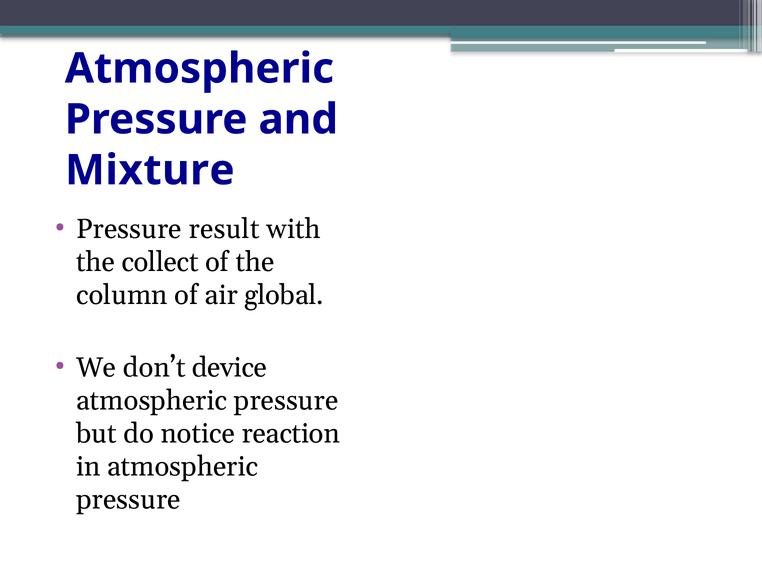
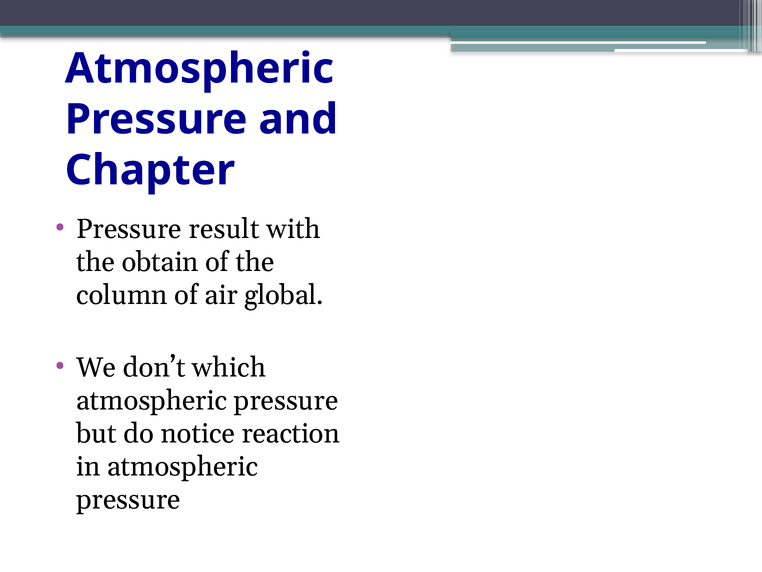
Mixture: Mixture -> Chapter (150, 170)
collect: collect -> obtain (160, 262)
device: device -> which (229, 367)
